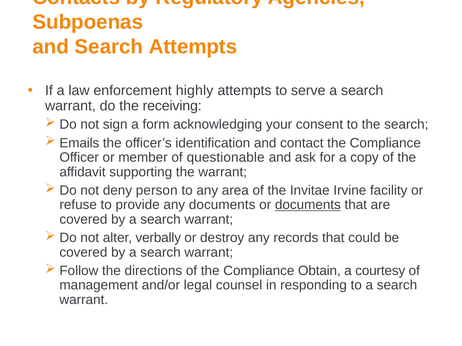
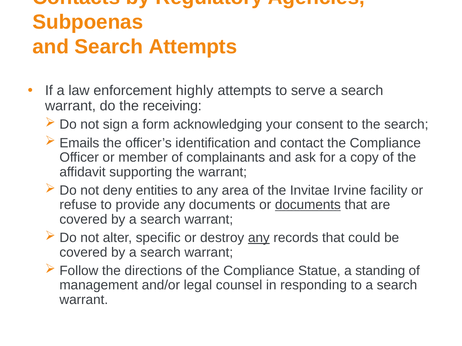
questionable: questionable -> complainants (226, 158)
person: person -> entities (157, 191)
verbally: verbally -> specific (158, 238)
any underline: none -> present (259, 238)
Obtain: Obtain -> Statue (319, 271)
courtesy: courtesy -> standing (380, 271)
